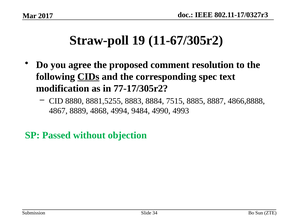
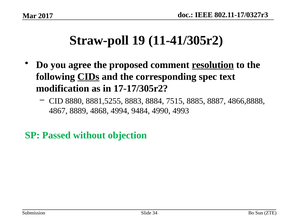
11-67/305r2: 11-67/305r2 -> 11-41/305r2 (186, 40)
resolution underline: none -> present (213, 65)
77-17/305r2: 77-17/305r2 -> 17-17/305r2 (141, 89)
